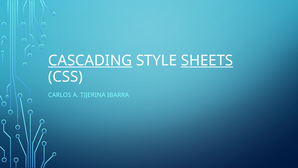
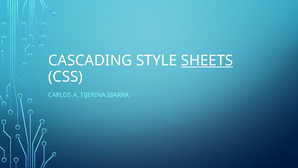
CASCADING underline: present -> none (90, 60)
